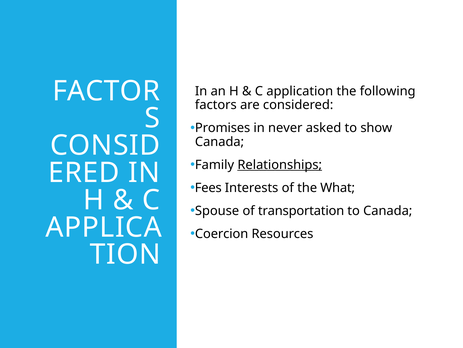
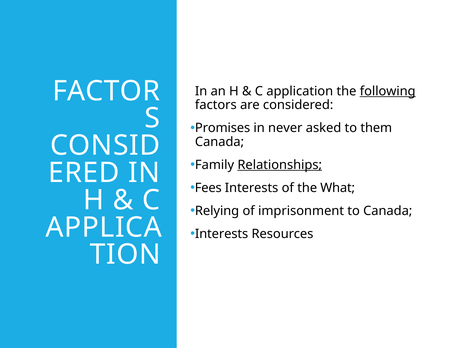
following underline: none -> present (388, 91)
show: show -> them (376, 128)
Spouse: Spouse -> Relying (217, 210)
transportation: transportation -> imprisonment (301, 210)
Coercion: Coercion -> Interests (222, 233)
